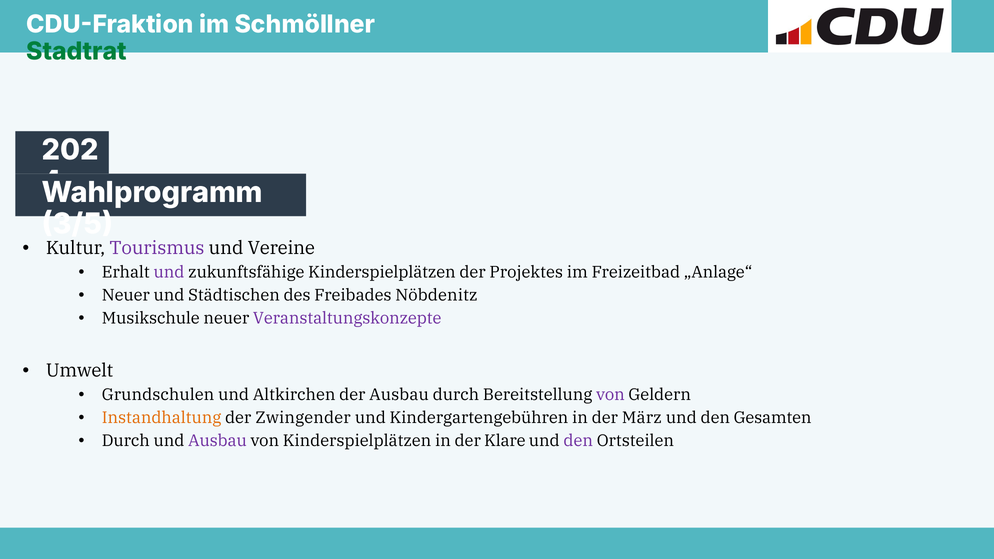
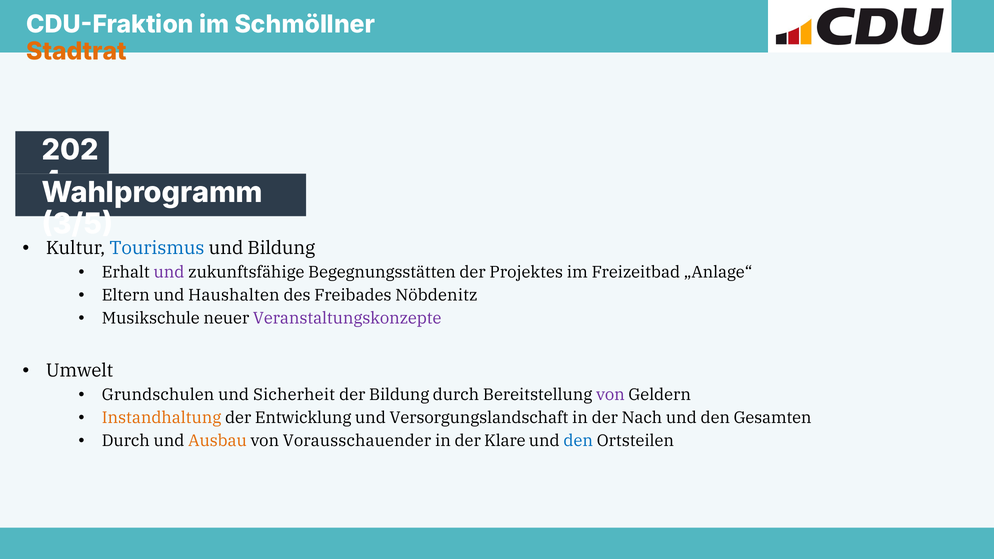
Stadtrat colour: green -> orange (77, 51)
Tourismus colour: purple -> blue (157, 248)
und Vereine: Vereine -> Bildung (281, 248)
zukunftsfähige Kinderspielplätzen: Kinderspielplätzen -> Begegnungsstätten (382, 272)
Neuer: Neuer -> Eltern (126, 295)
Städtischen: Städtischen -> Haushalten (234, 295)
Altkirchen: Altkirchen -> Sicherheit (294, 395)
der Ausbau: Ausbau -> Bildung (399, 395)
Zwingender: Zwingender -> Entwicklung (303, 418)
Kindergartengebühren: Kindergartengebühren -> Versorgungslandschaft (479, 418)
März: März -> Nach (642, 418)
Ausbau colour: purple -> orange (218, 441)
von Kinderspielplätzen: Kinderspielplätzen -> Vorausschauender (357, 441)
den colour: purple -> blue (578, 441)
